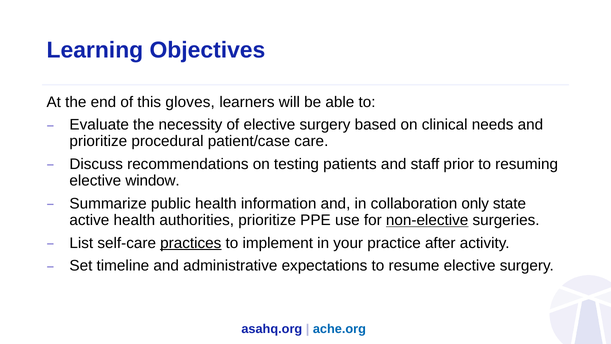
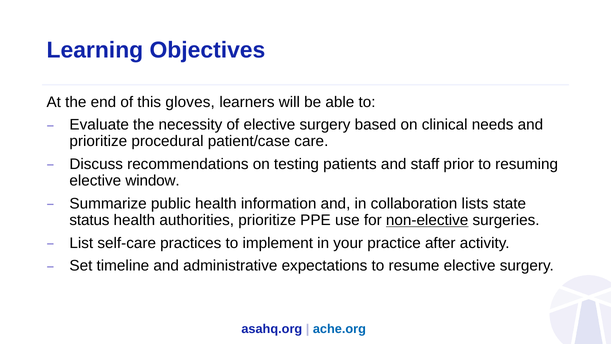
only: only -> lists (475, 203)
active: active -> status (89, 220)
practices underline: present -> none (191, 243)
